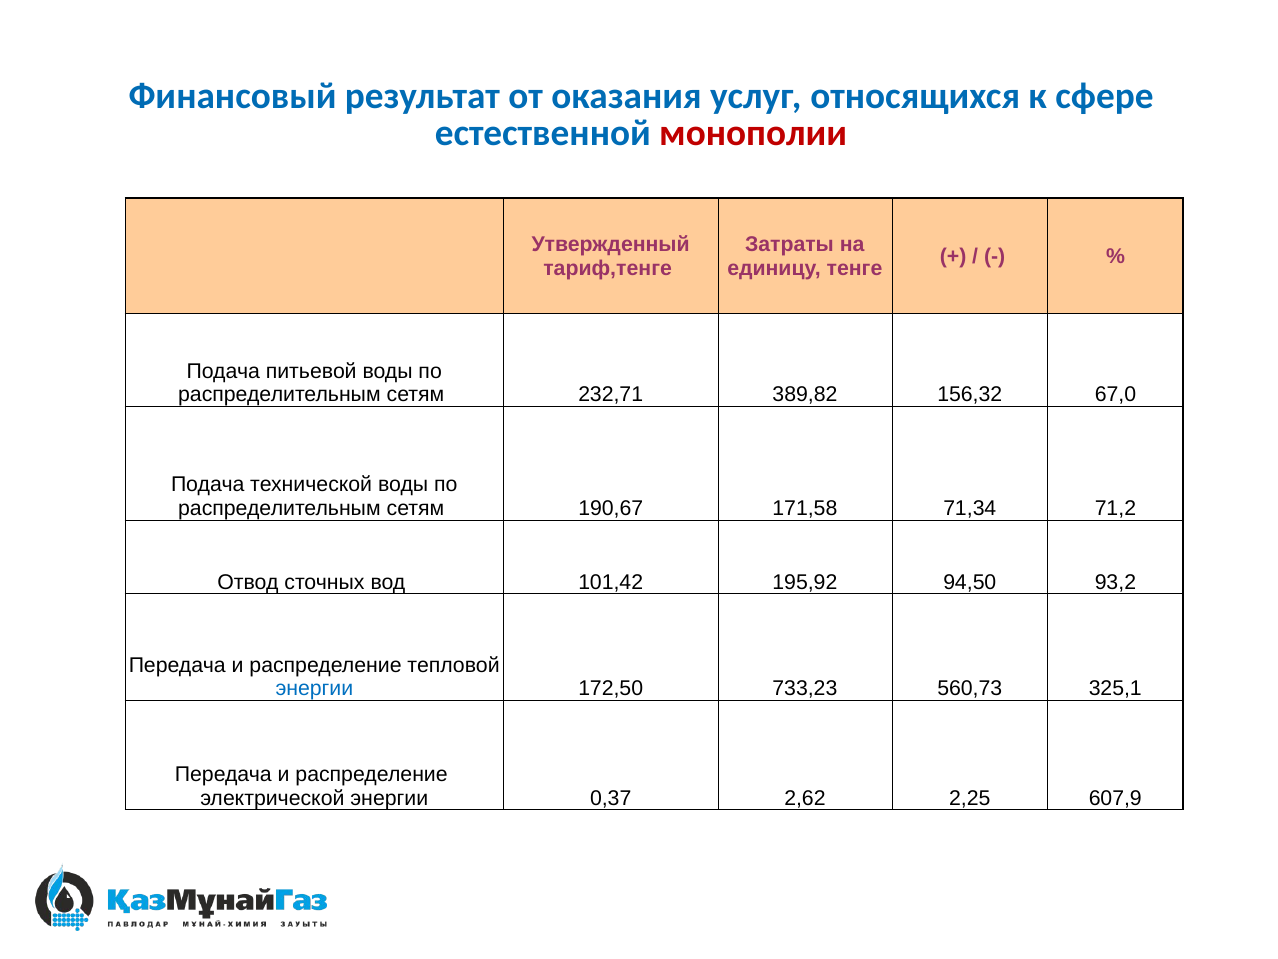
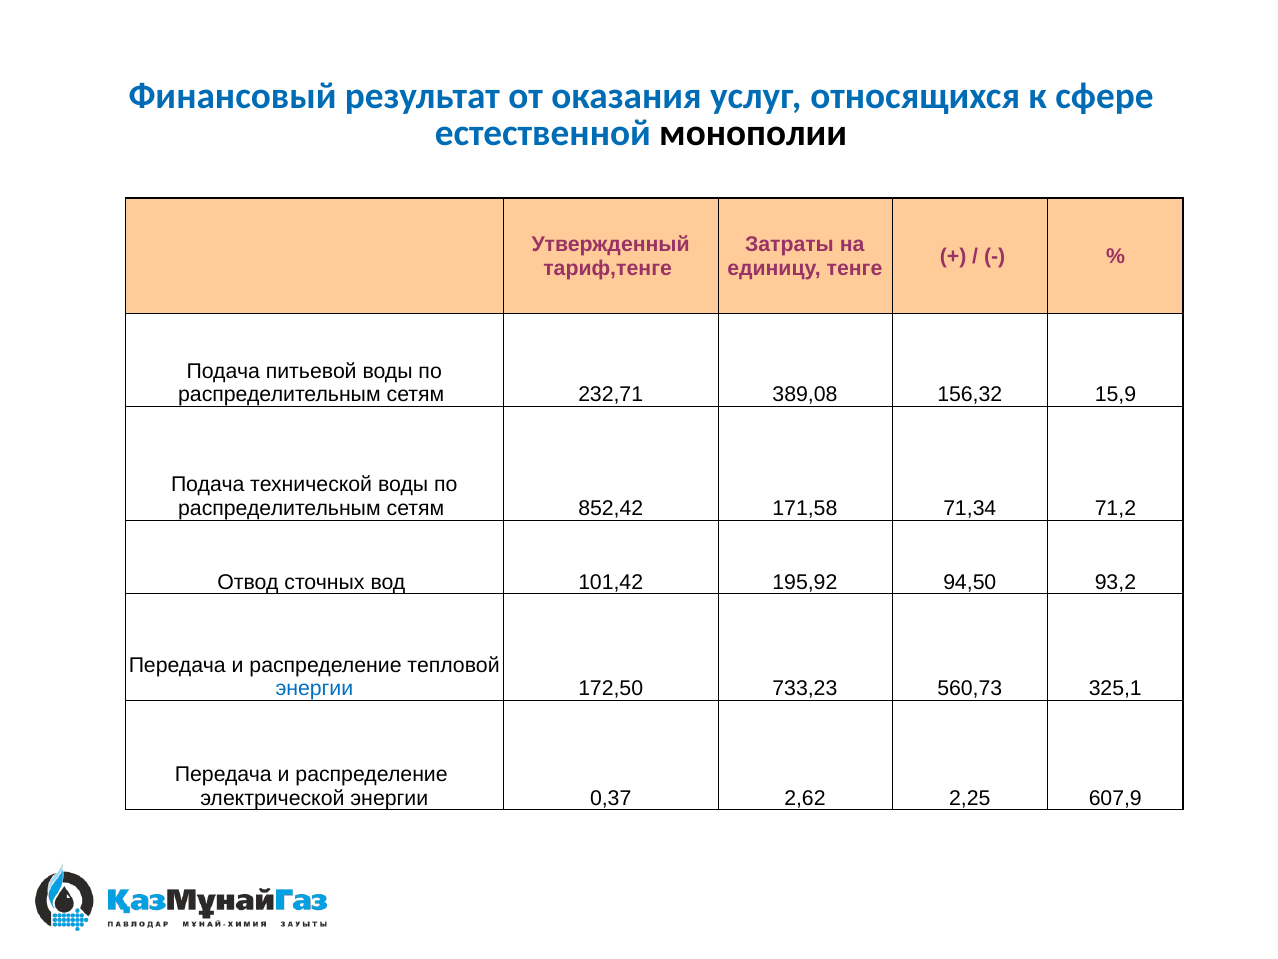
монополии colour: red -> black (753, 133)
389,82: 389,82 -> 389,08 (805, 395)
67,0: 67,0 -> 15,9 (1115, 395)
190,67: 190,67 -> 852,42 (611, 508)
